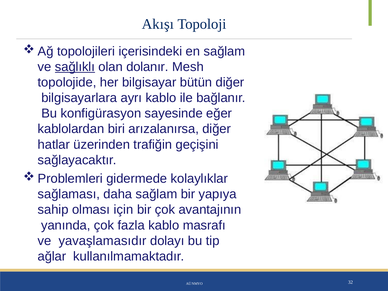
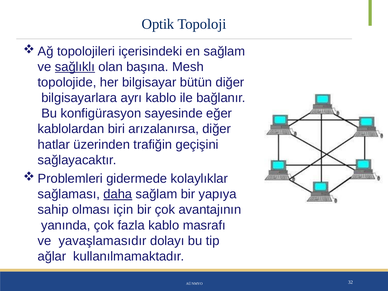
Akışı: Akışı -> Optik (158, 24)
dolanır: dolanır -> başına (147, 67)
daha underline: none -> present (118, 194)
